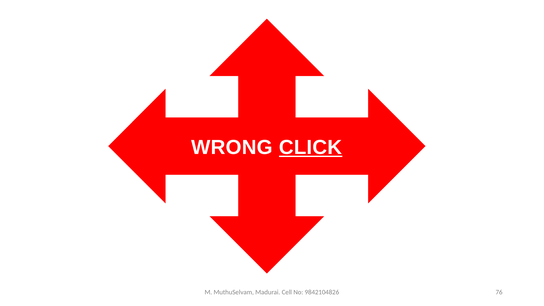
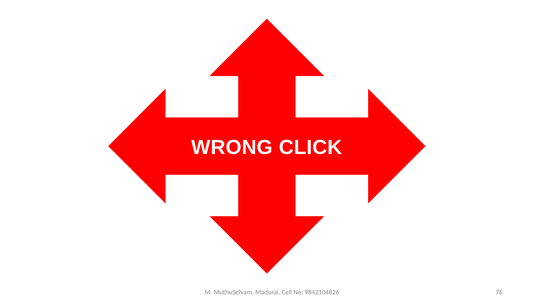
CLICK underline: present -> none (310, 148)
